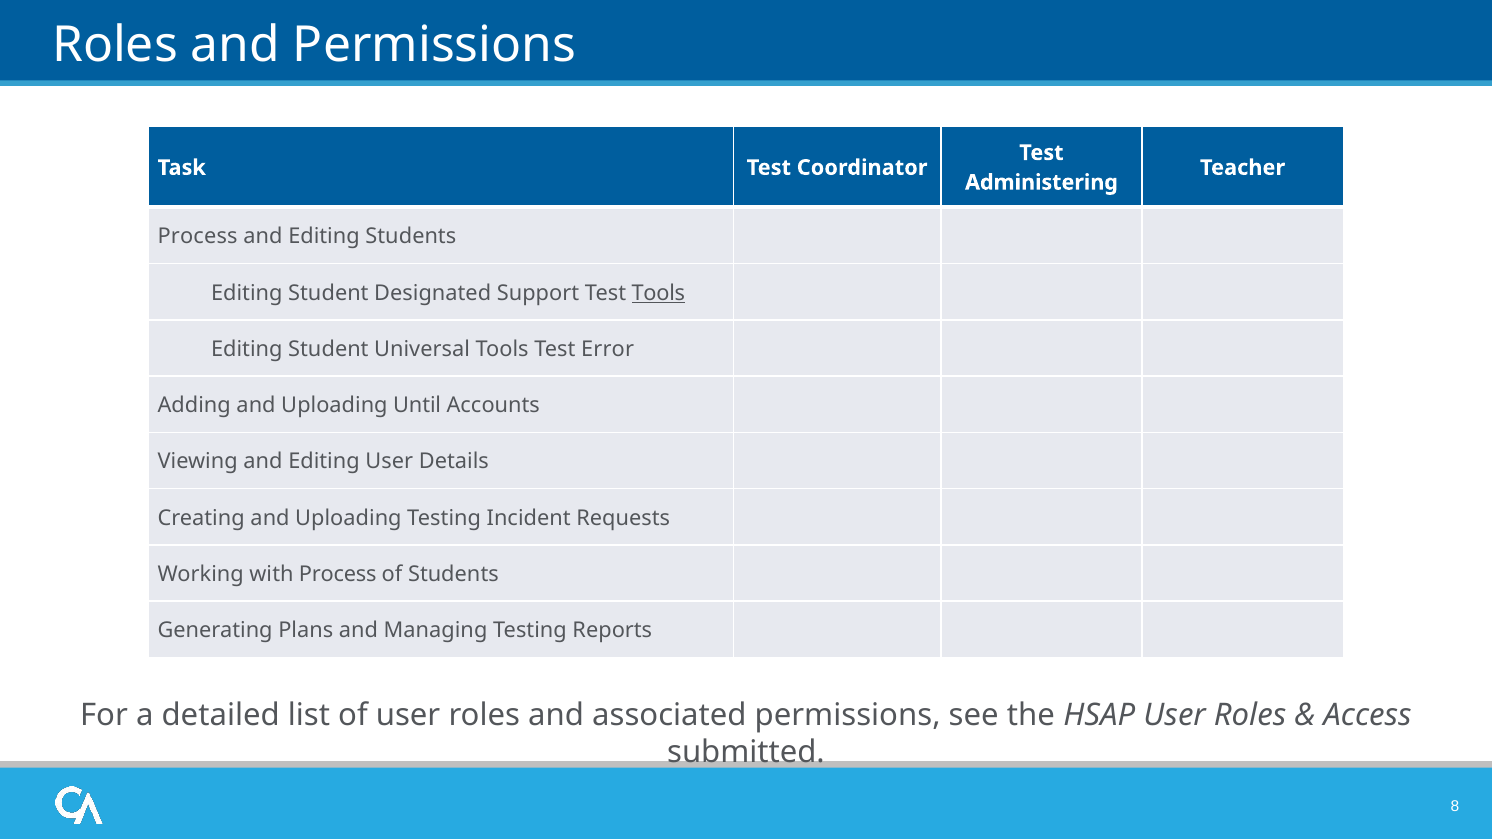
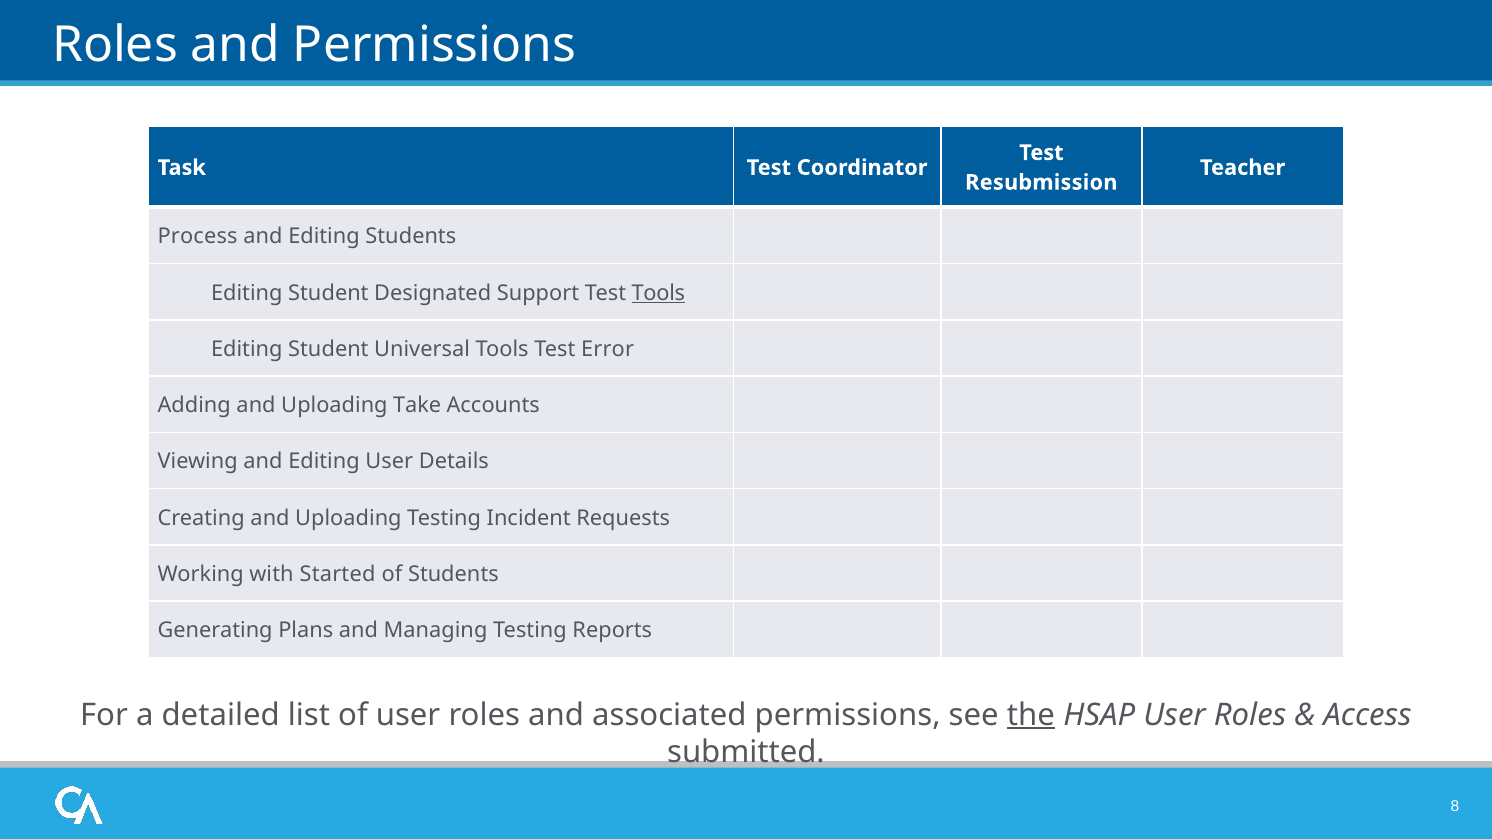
Administering: Administering -> Resubmission (1041, 183)
Until: Until -> Take (417, 406)
with Process: Process -> Started (338, 574)
the underline: none -> present (1031, 715)
